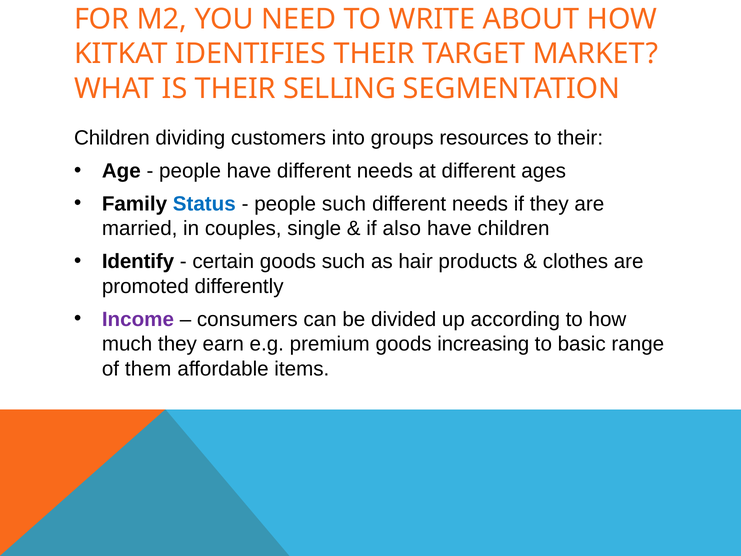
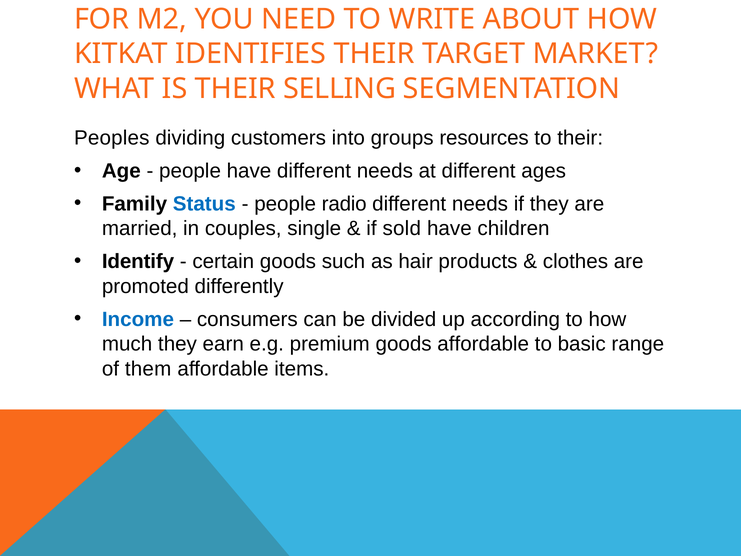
Children: Children -> Peoples (112, 138)
people such: such -> radio (344, 204)
also: also -> sold (402, 229)
Income colour: purple -> blue (138, 319)
goods increasing: increasing -> affordable (483, 344)
